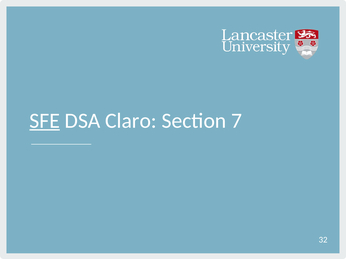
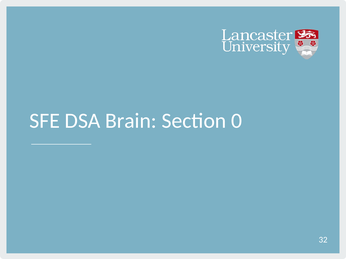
SFE underline: present -> none (45, 121)
Claro: Claro -> Brain (131, 121)
7: 7 -> 0 (237, 121)
